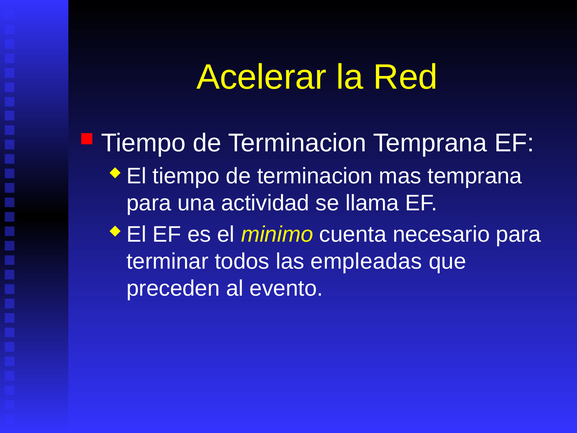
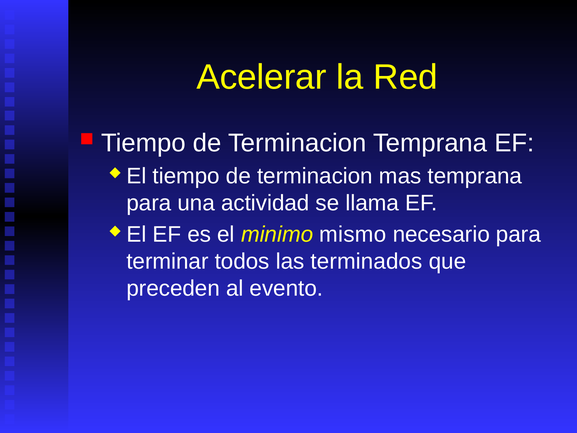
cuenta: cuenta -> mismo (353, 234)
empleadas: empleadas -> terminados (366, 261)
